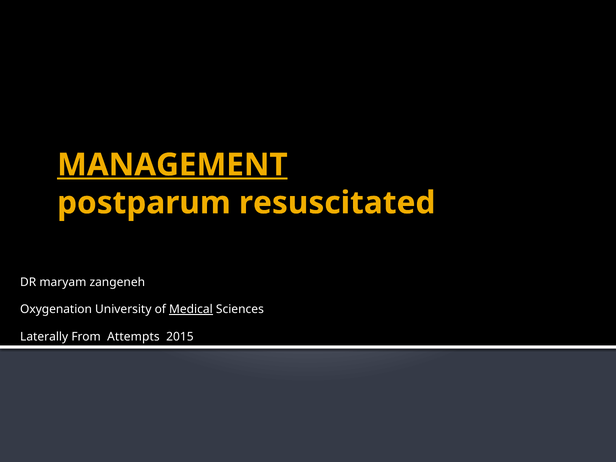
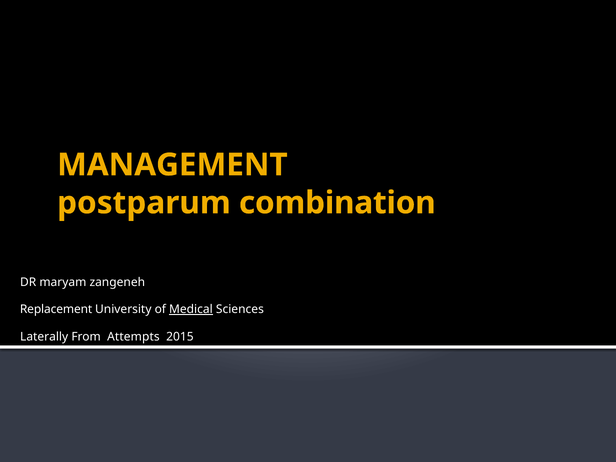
MANAGEMENT underline: present -> none (172, 165)
resuscitated: resuscitated -> combination (337, 203)
Oxygenation: Oxygenation -> Replacement (56, 309)
